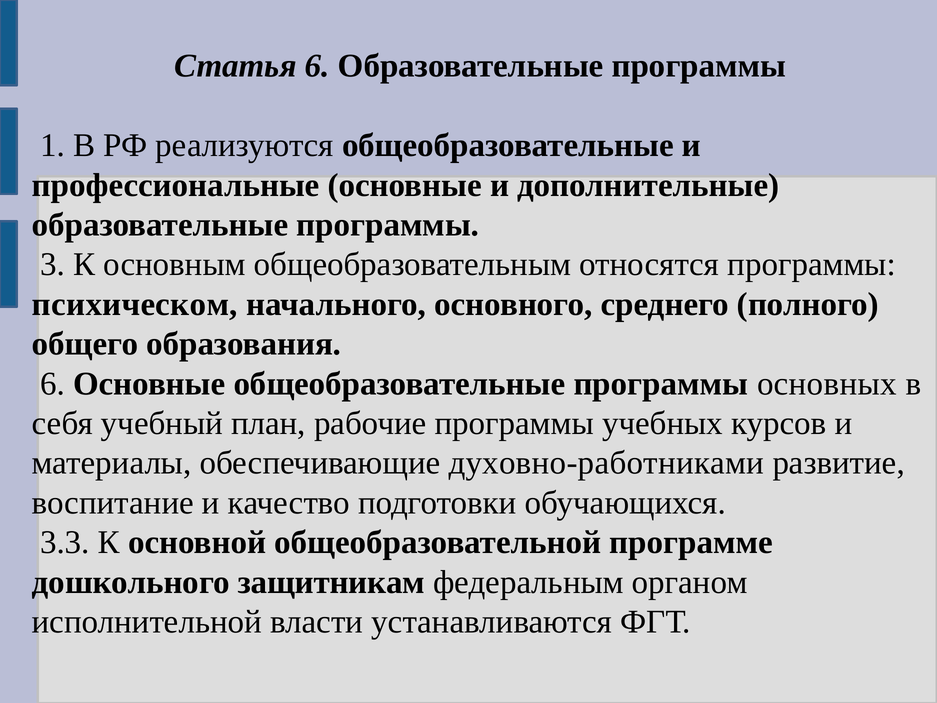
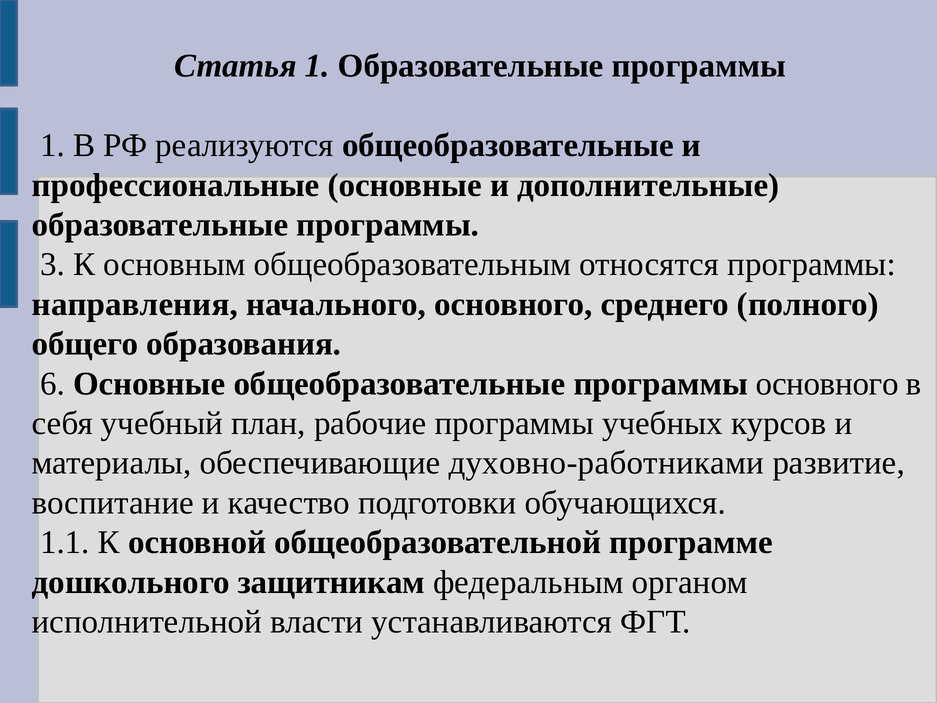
Статья 6: 6 -> 1 (317, 66)
психическом: психическом -> направления (135, 304)
программы основных: основных -> основного (827, 383)
3.3: 3.3 -> 1.1 (65, 542)
